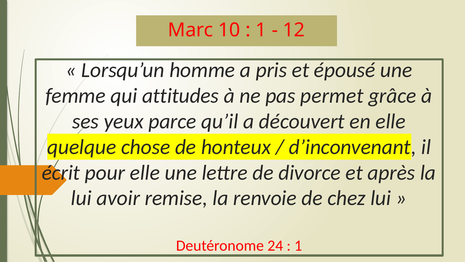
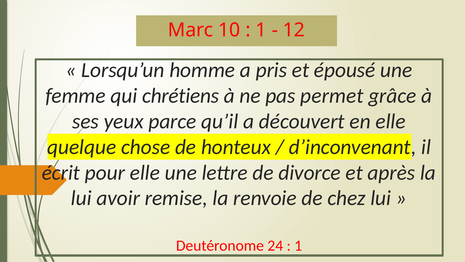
attitudes: attitudes -> chrétiens (181, 96)
